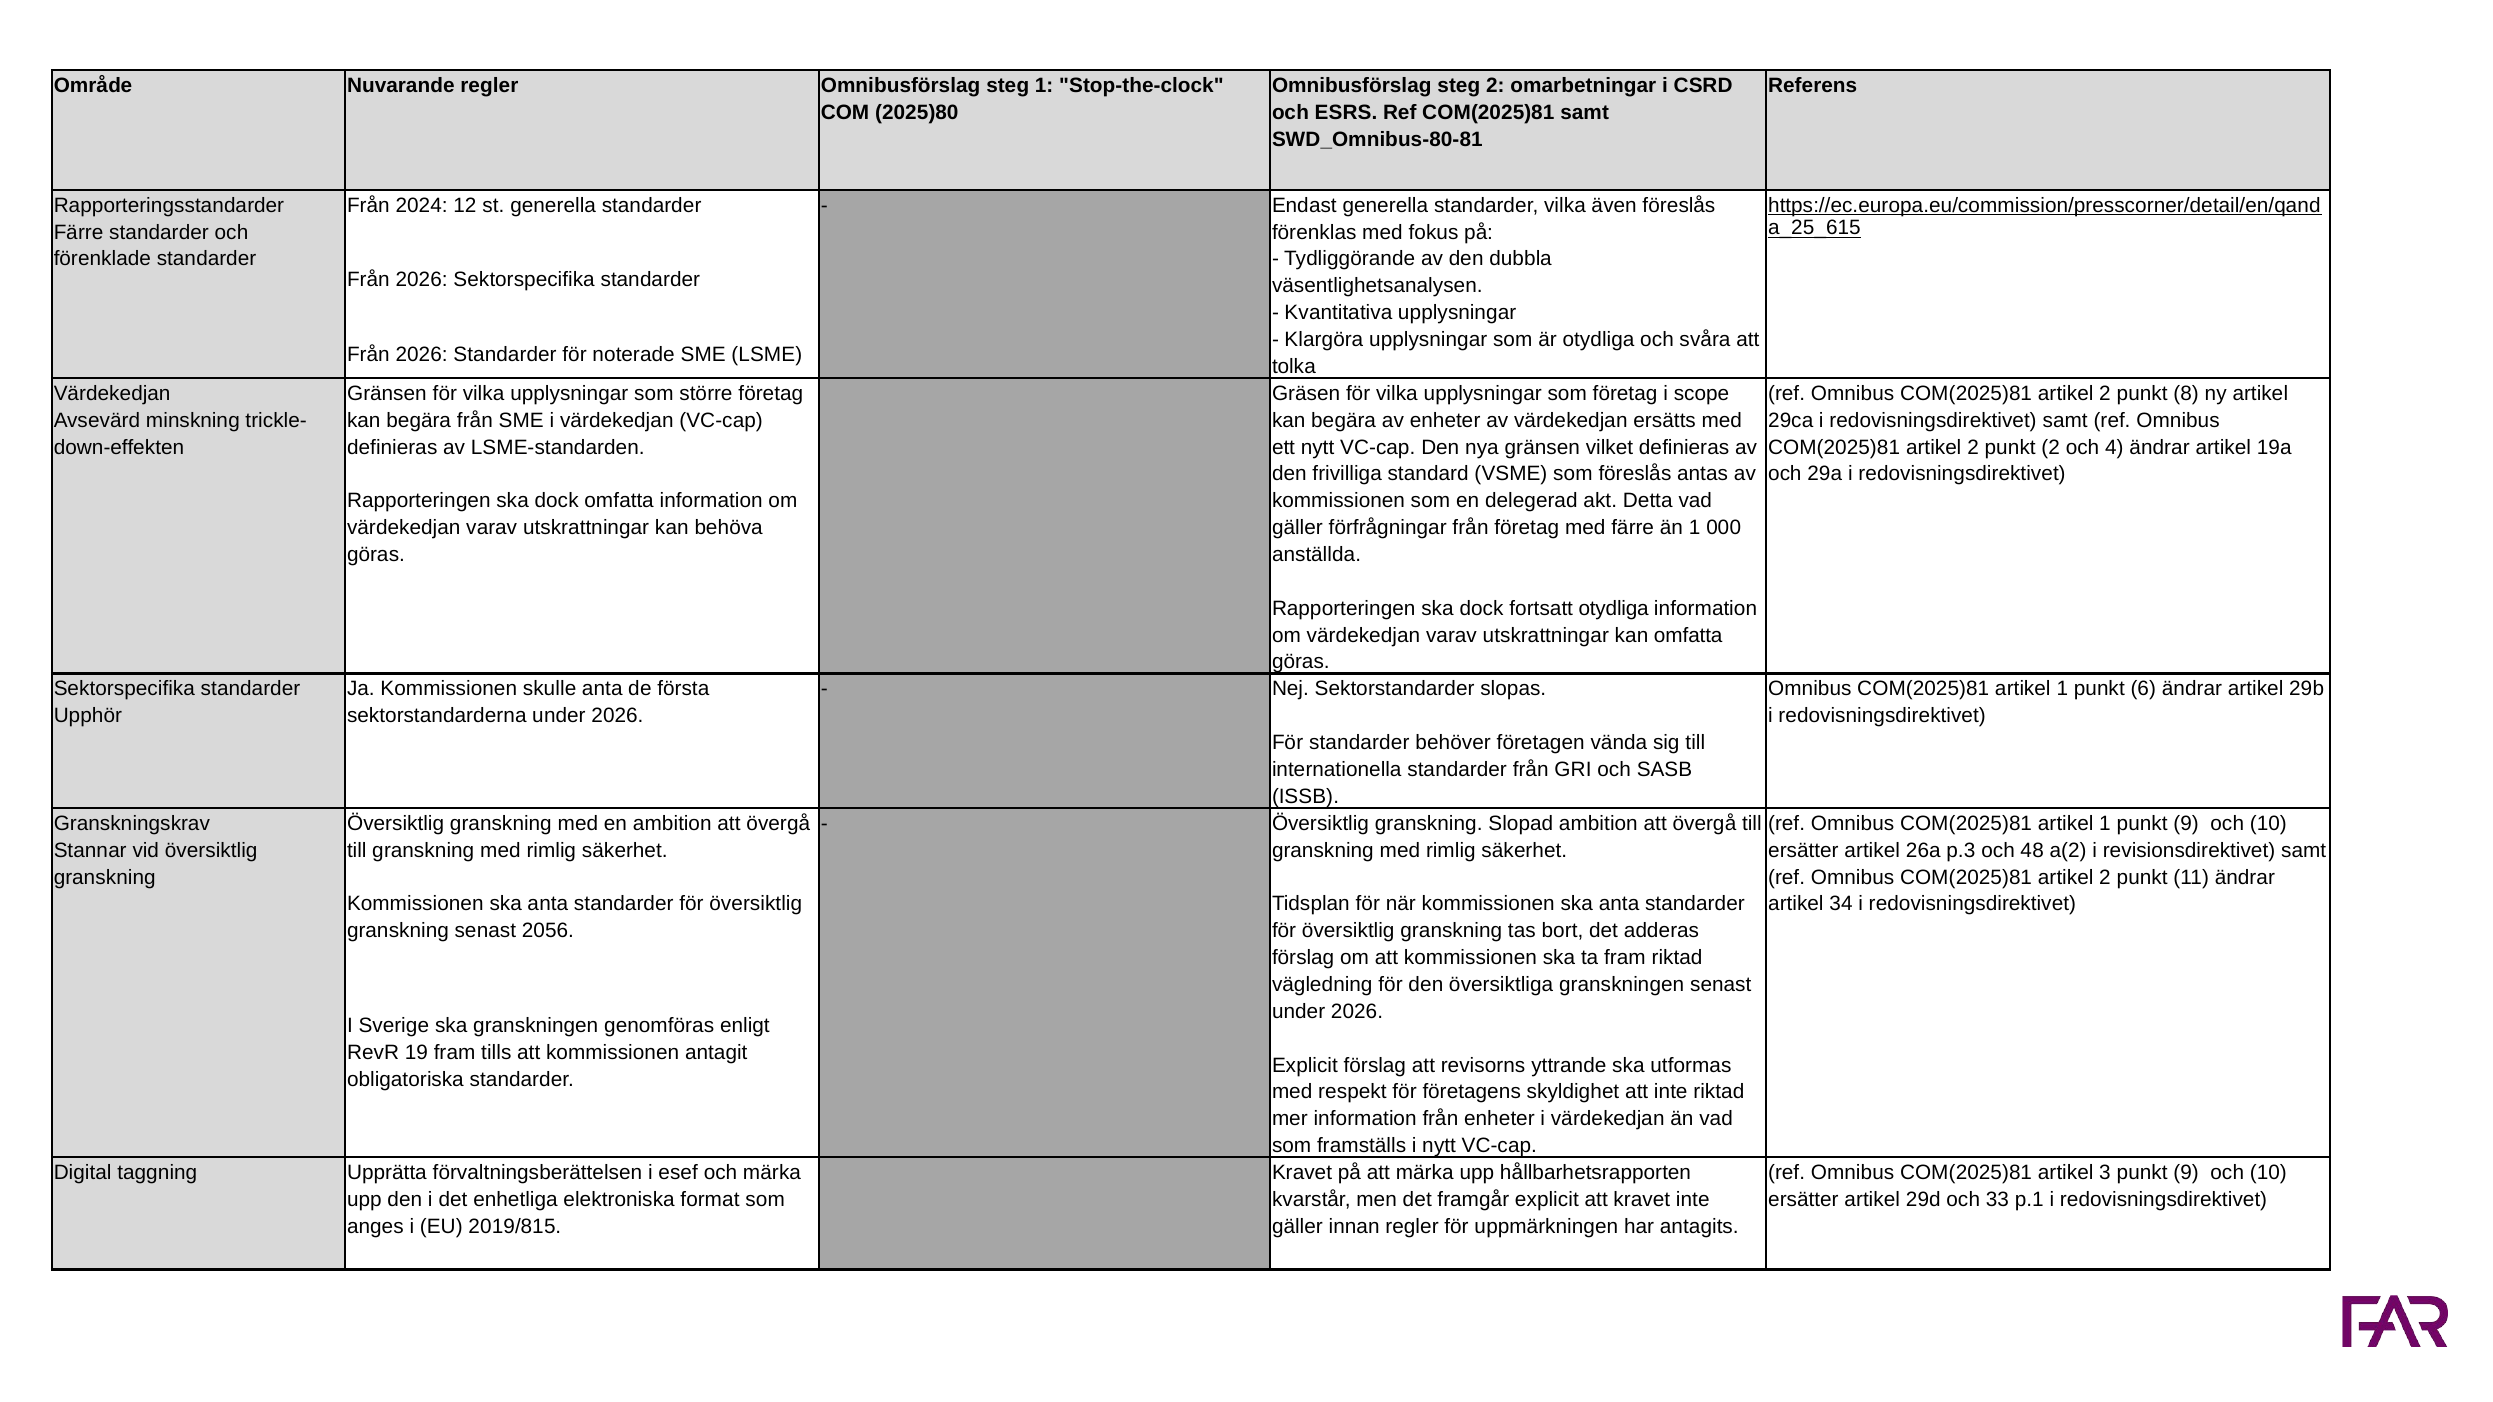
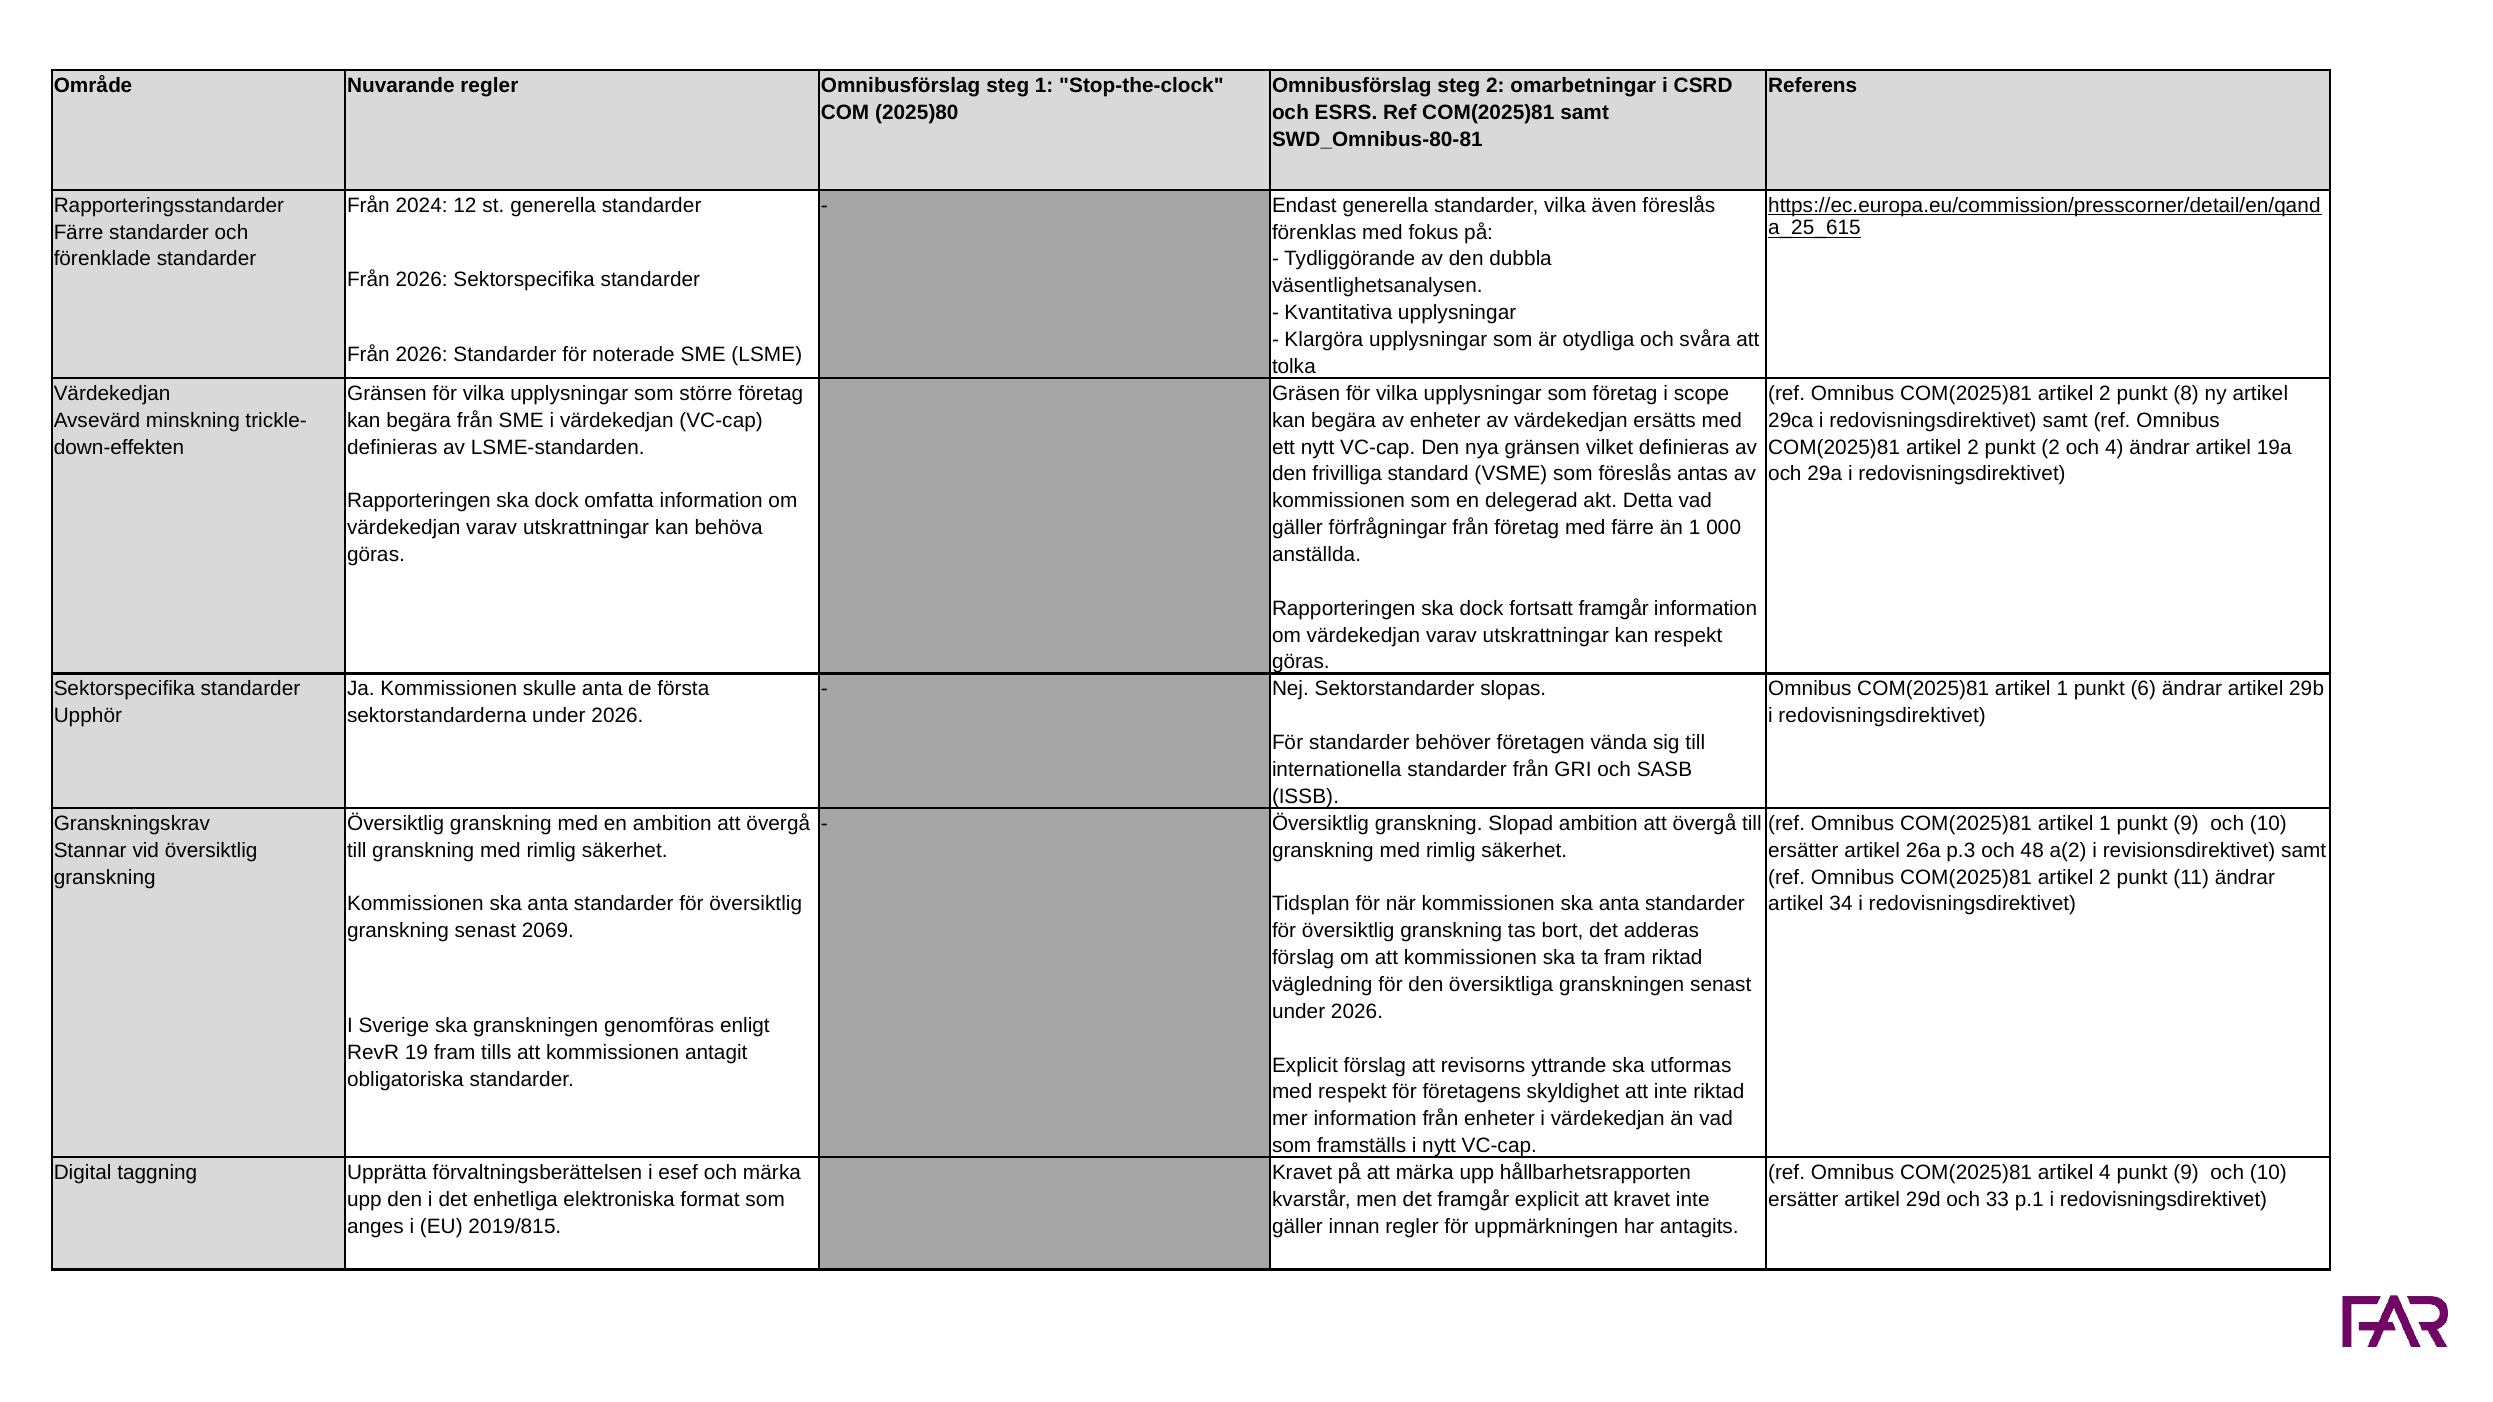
fortsatt otydliga: otydliga -> framgår (1614, 609)
kan omfatta: omfatta -> respekt (1688, 635)
2056: 2056 -> 2069 (548, 931)
artikel 3: 3 -> 4 (2105, 1173)
